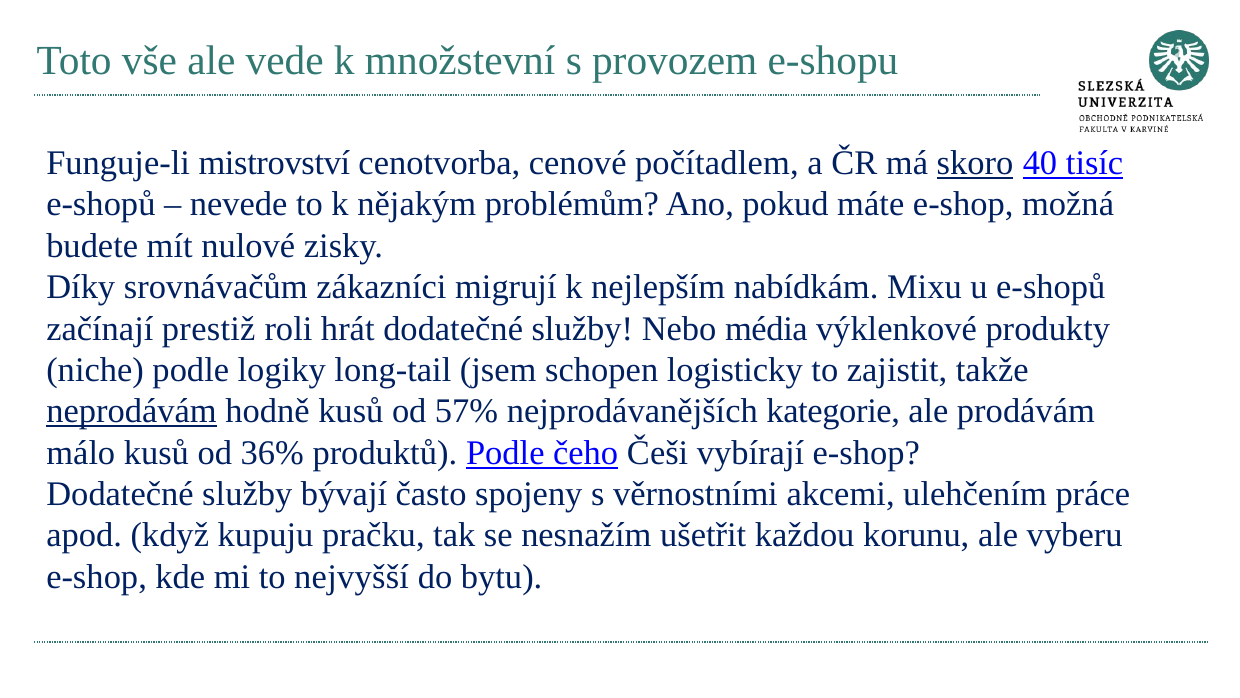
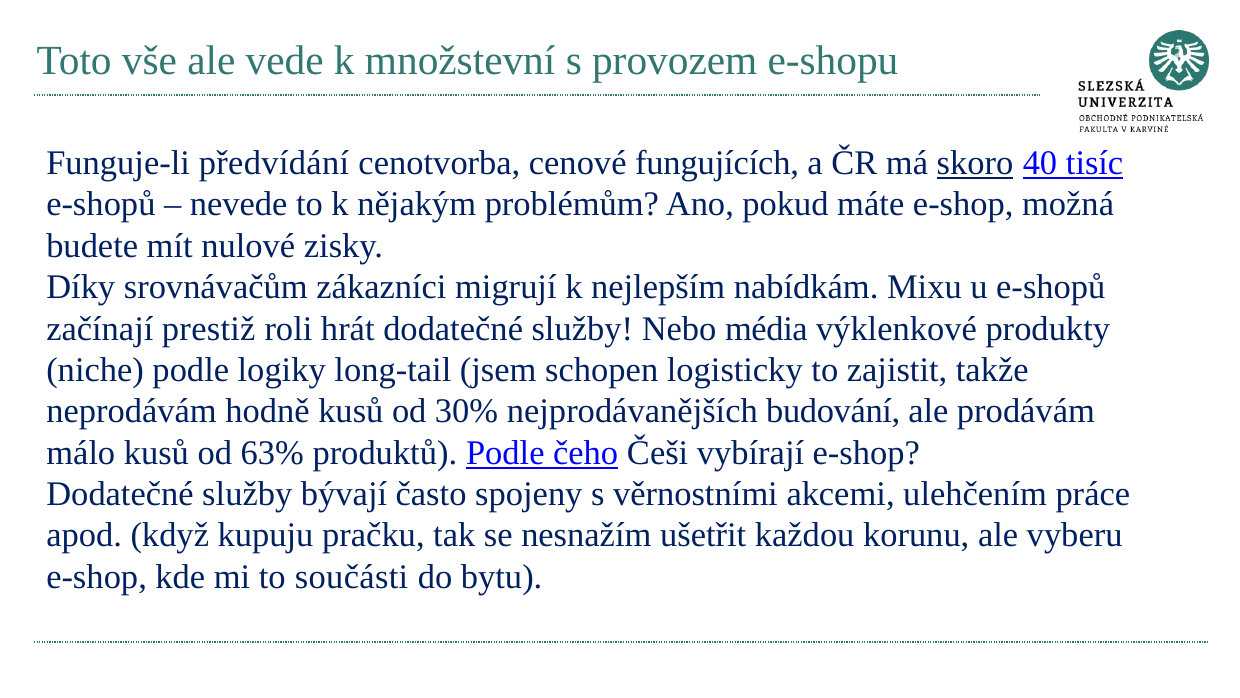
mistrovství: mistrovství -> předvídání (274, 163)
počítadlem: počítadlem -> fungujících (717, 163)
neprodávám underline: present -> none (131, 411)
57%: 57% -> 30% (467, 411)
kategorie: kategorie -> budování (833, 411)
36%: 36% -> 63% (272, 453)
nejvyšší: nejvyšší -> součásti (352, 577)
